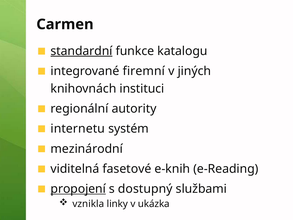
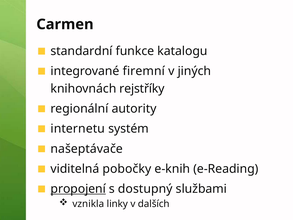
standardní underline: present -> none (82, 51)
instituci: instituci -> rejstříky (142, 89)
mezinárodní: mezinárodní -> našeptávače (87, 149)
fasetové: fasetové -> pobočky (127, 169)
ukázka: ukázka -> dalších (154, 204)
